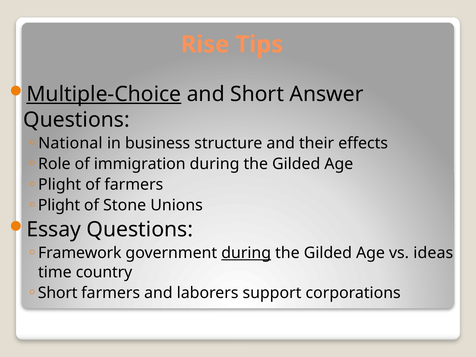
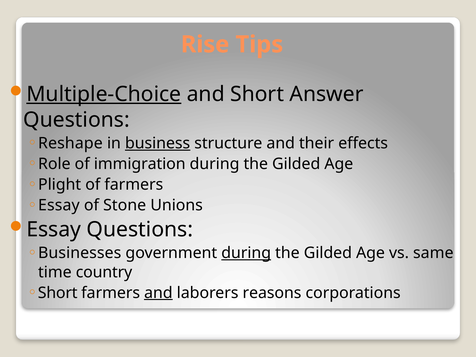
National: National -> Reshape (70, 143)
business underline: none -> present (158, 143)
Plight: Plight -> Essay (59, 205)
Framework: Framework -> Businesses (80, 253)
ideas: ideas -> same (433, 253)
and underline: none -> present (158, 293)
support: support -> reasons (272, 293)
